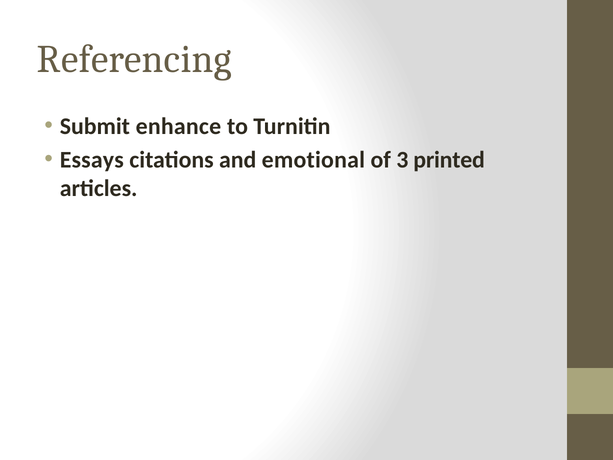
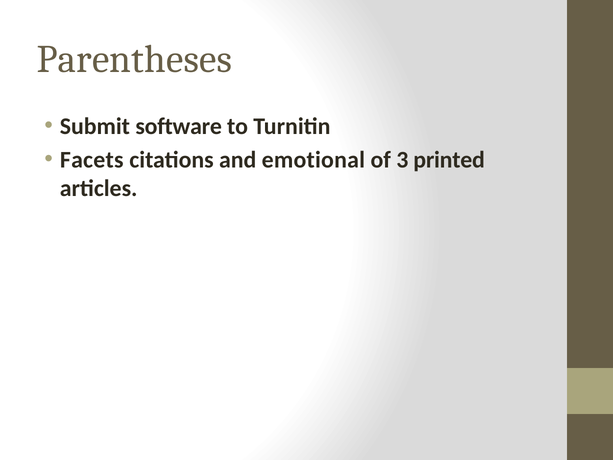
Referencing: Referencing -> Parentheses (134, 59)
enhance: enhance -> software (179, 126)
Essays: Essays -> Facets (92, 160)
